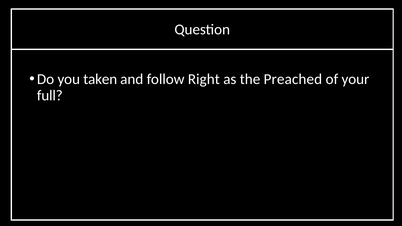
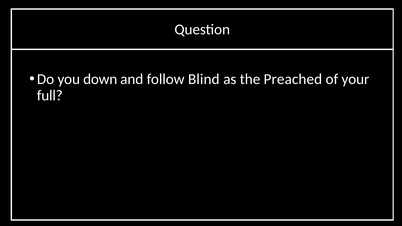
taken: taken -> down (100, 79)
Right: Right -> Blind (204, 79)
